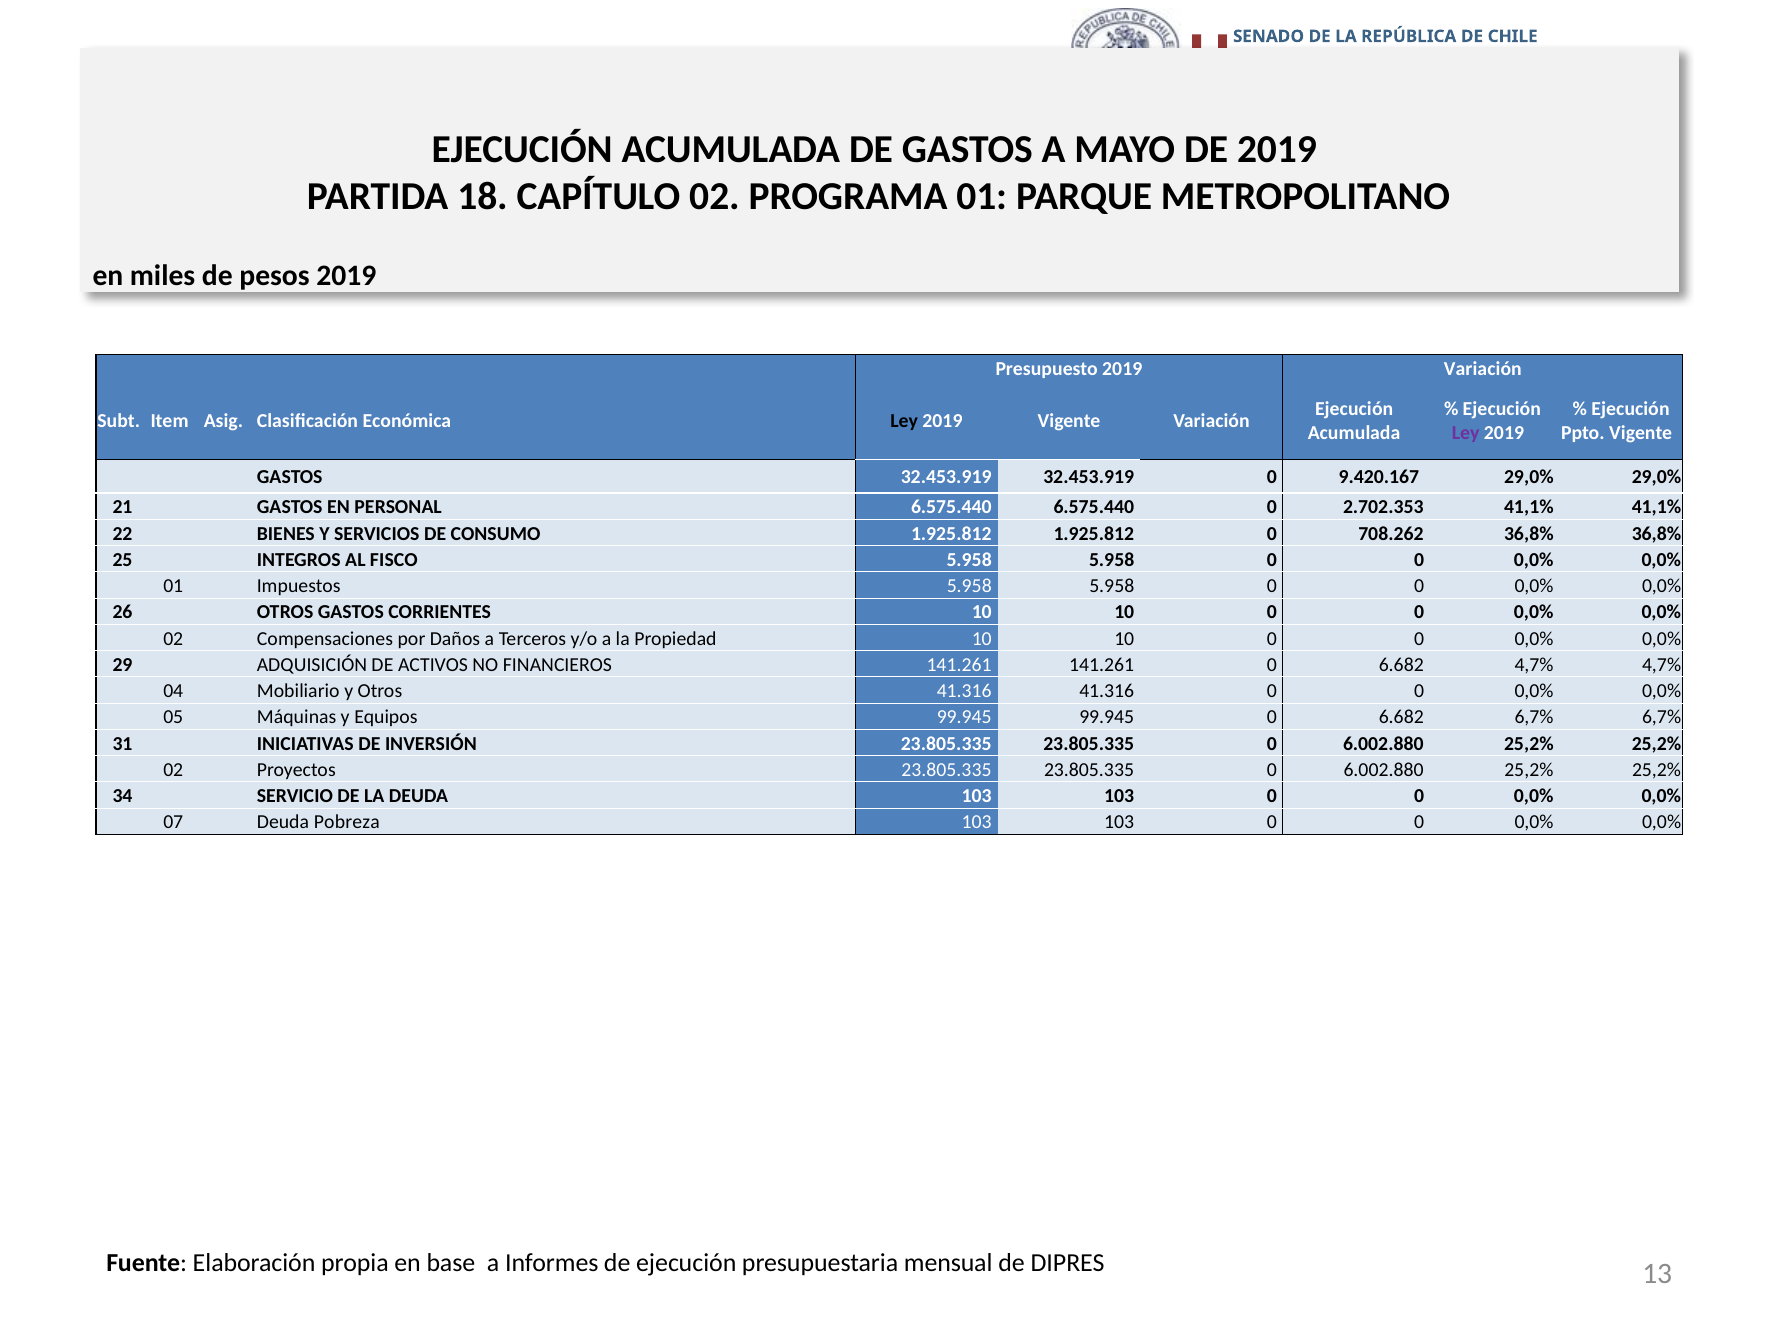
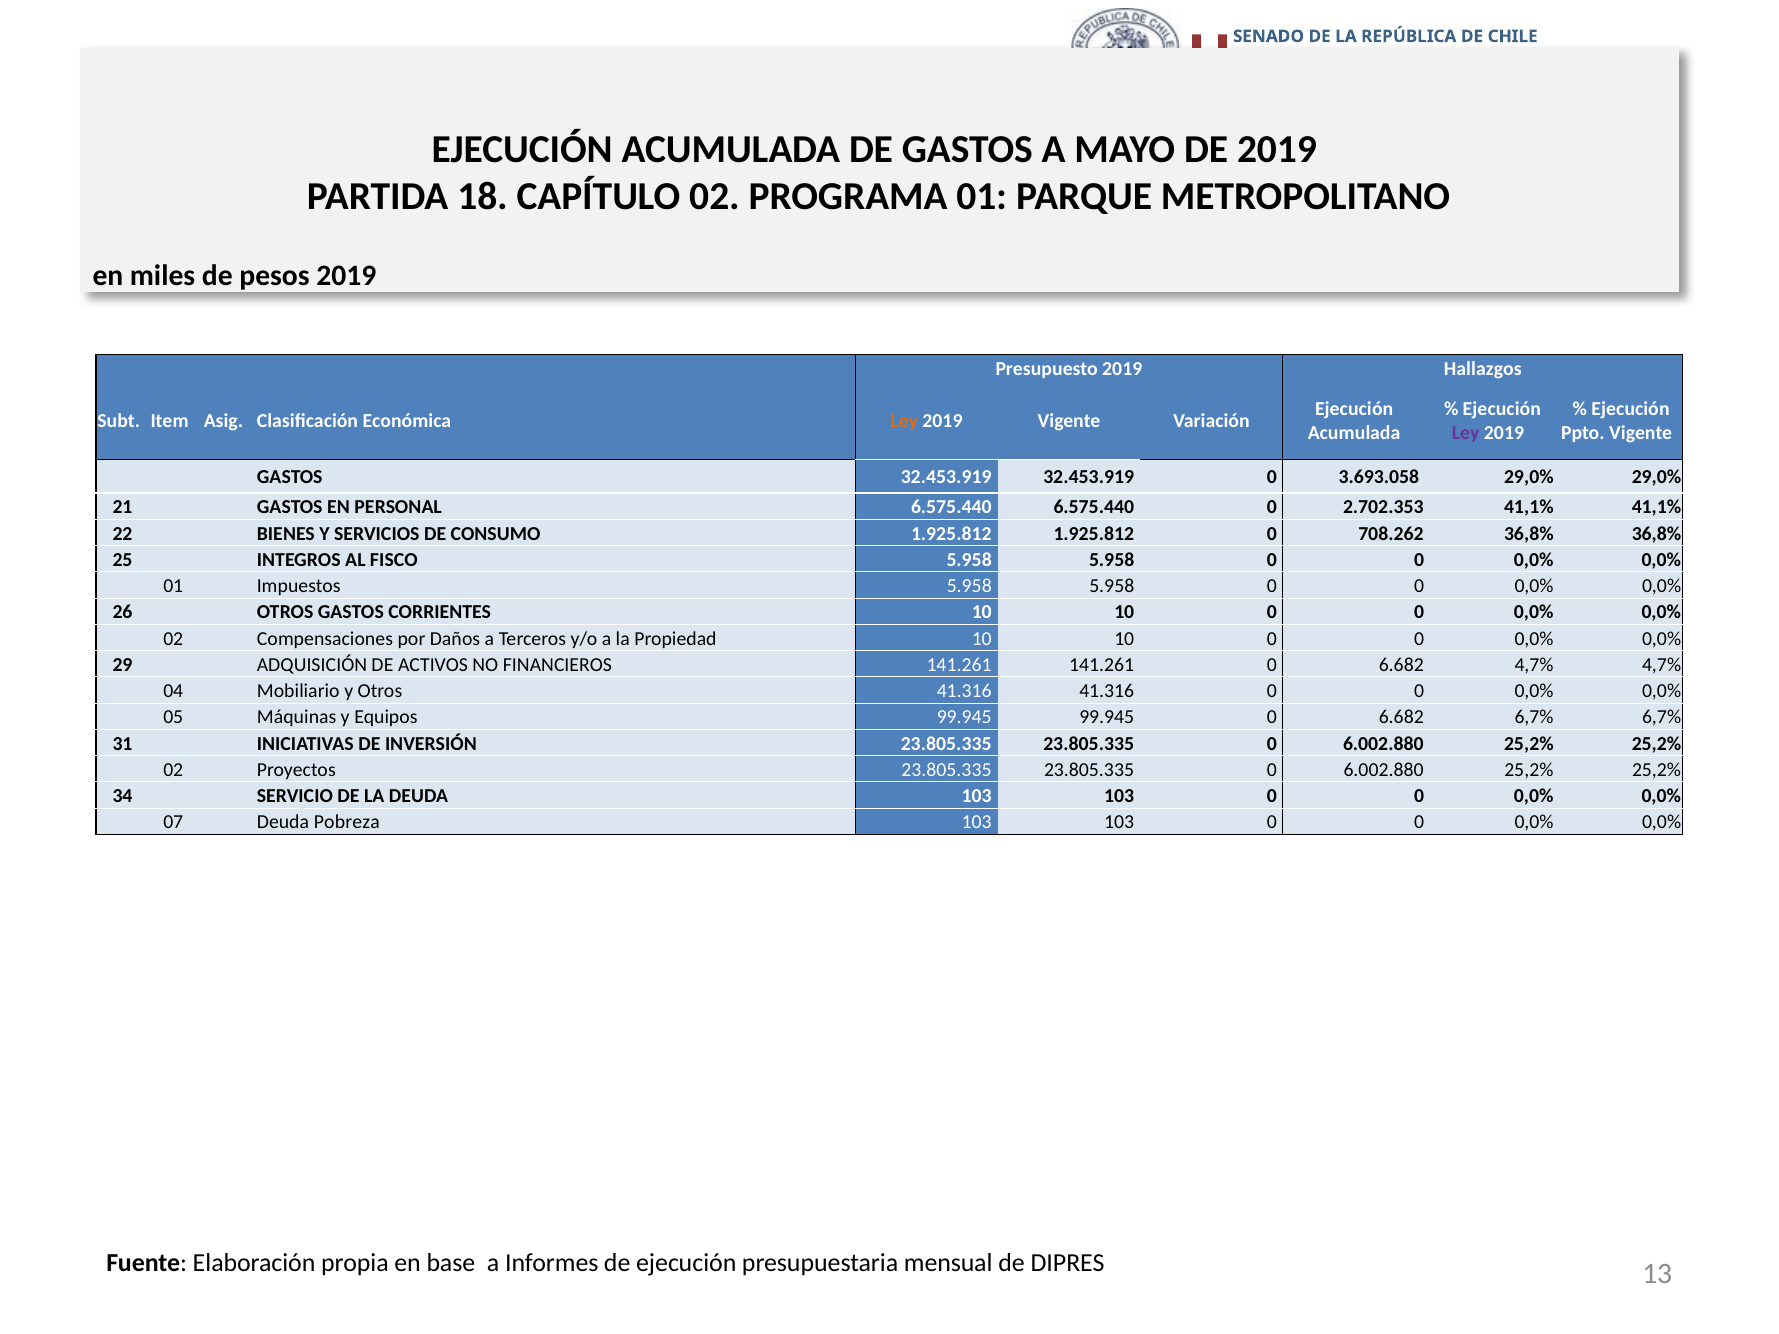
2019 Variación: Variación -> Hallazgos (1483, 369)
Ley colour: black -> orange (904, 421)
9.420.167: 9.420.167 -> 3.693.058 (1379, 477)
